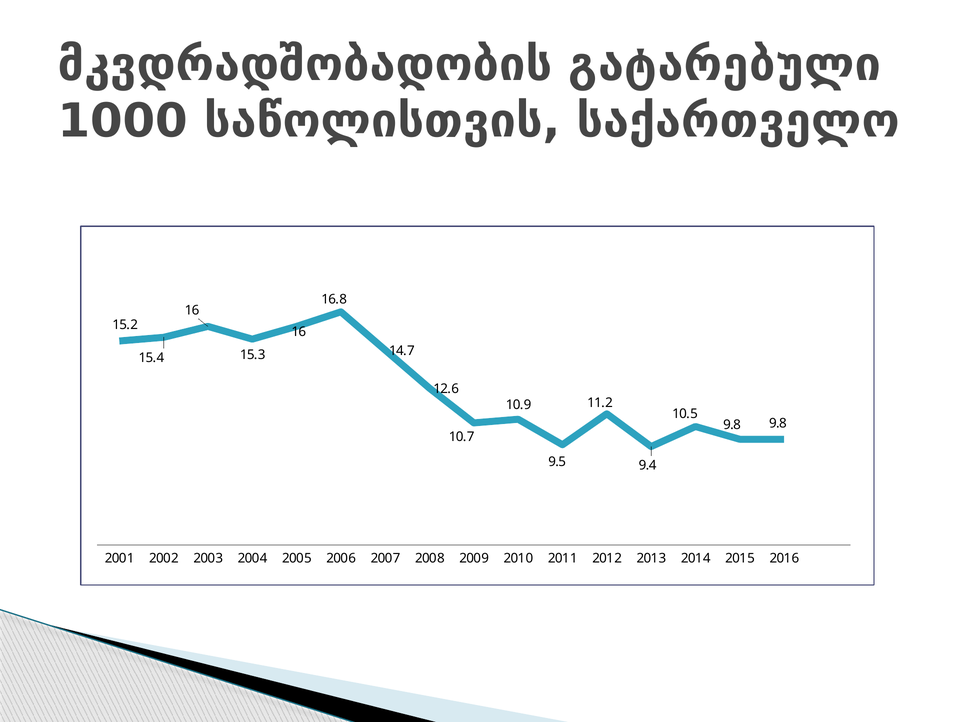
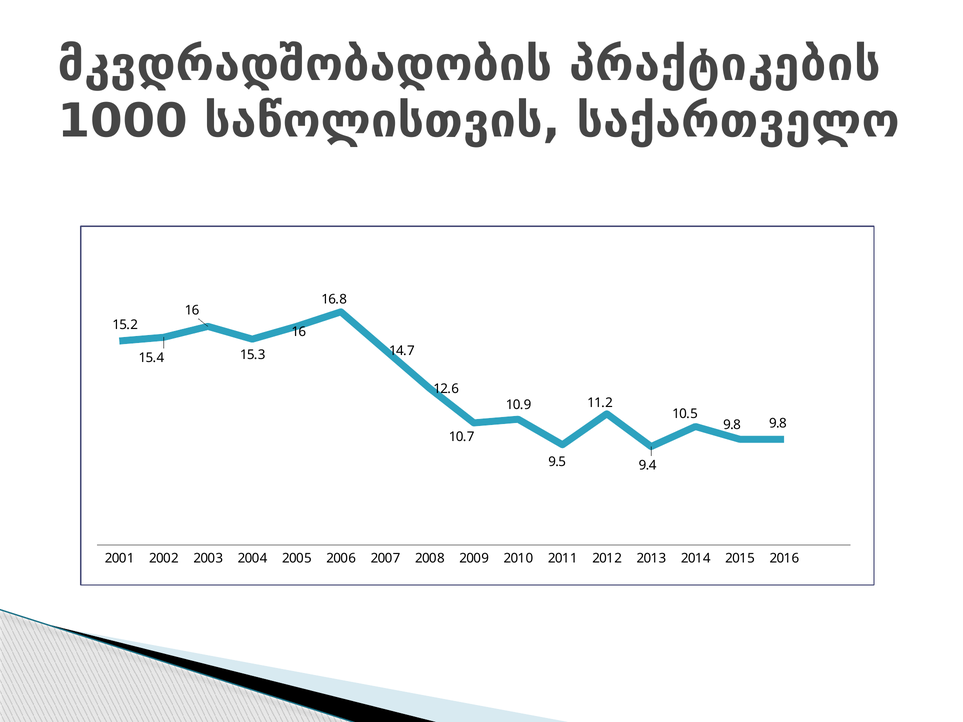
გატარებული: გატარებული -> პრაქტიკების (725, 65)
